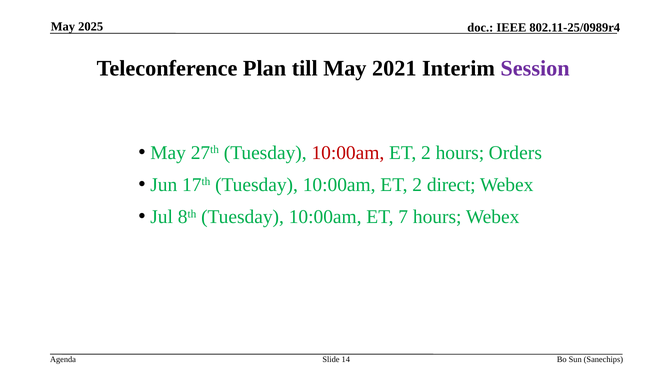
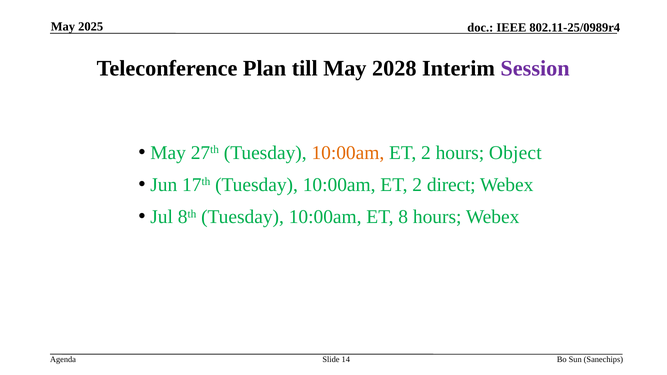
2021: 2021 -> 2028 (394, 68)
10:00am colour: red -> orange (348, 153)
Orders: Orders -> Object (515, 153)
7: 7 -> 8 (403, 217)
